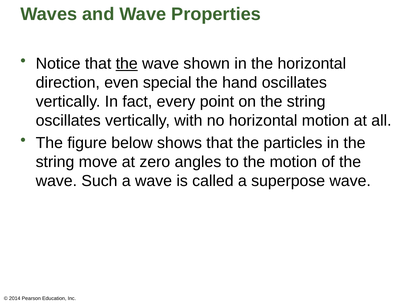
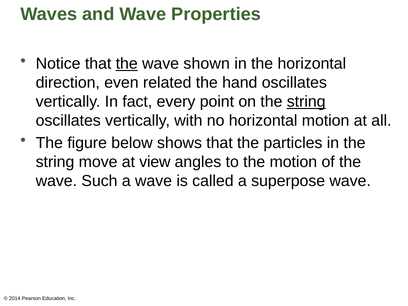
special: special -> related (167, 83)
string underline: none -> present (306, 102)
zero: zero -> view (155, 162)
